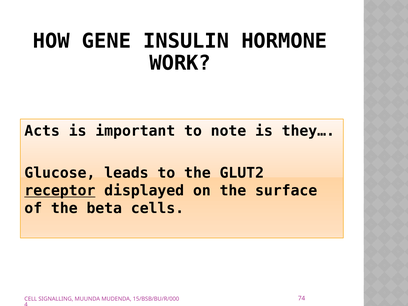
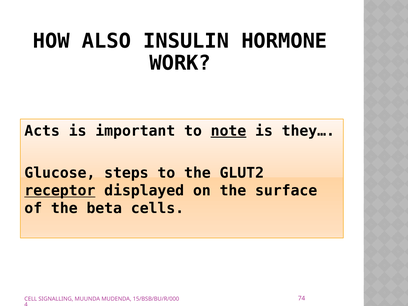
GENE: GENE -> ALSO (106, 41)
note underline: none -> present (228, 131)
leads: leads -> steps (126, 173)
